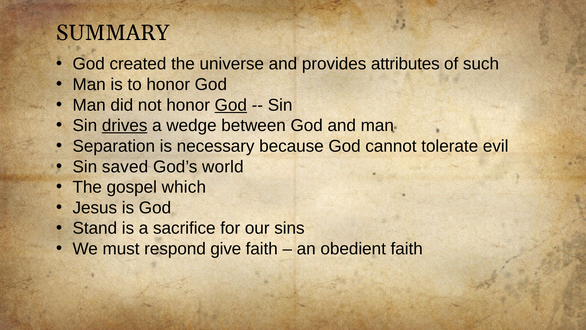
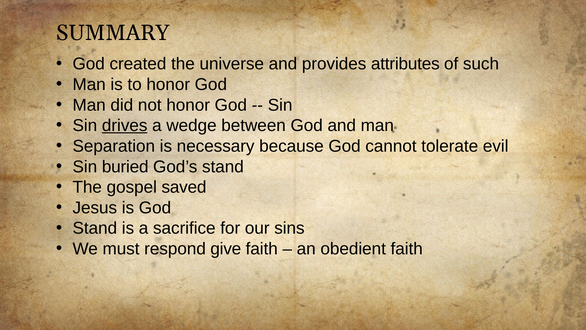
God underline: present -> none (231, 105)
saved: saved -> buried (125, 167)
God’s world: world -> stand (223, 167)
which: which -> saved (184, 187)
